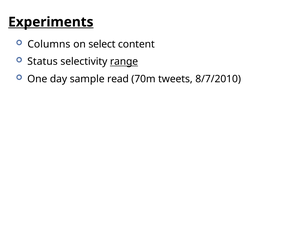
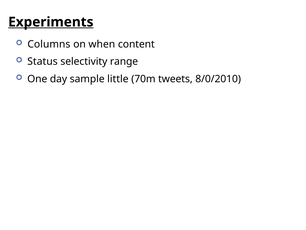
select: select -> when (102, 44)
range underline: present -> none (124, 61)
read: read -> little (118, 79)
8/7/2010: 8/7/2010 -> 8/0/2010 (218, 79)
